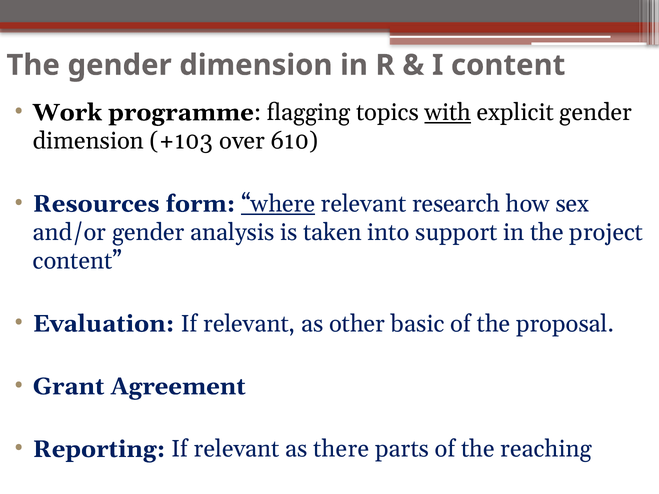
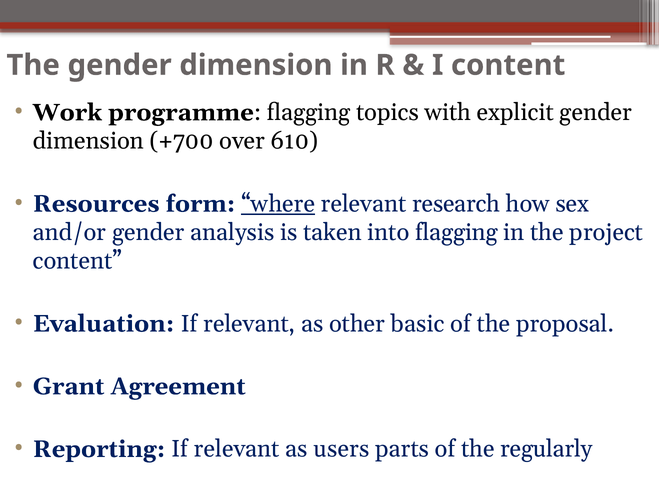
with underline: present -> none (448, 113)
+103: +103 -> +700 (182, 141)
into support: support -> flagging (457, 233)
there: there -> users (341, 449)
reaching: reaching -> regularly (546, 449)
